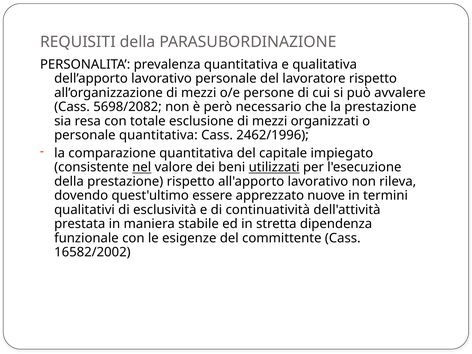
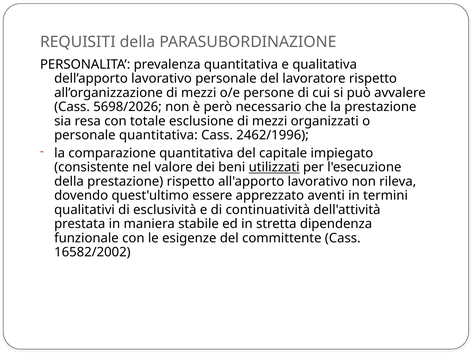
5698/2082: 5698/2082 -> 5698/2026 (128, 107)
nel underline: present -> none (142, 167)
nuove: nuove -> aventi (326, 196)
